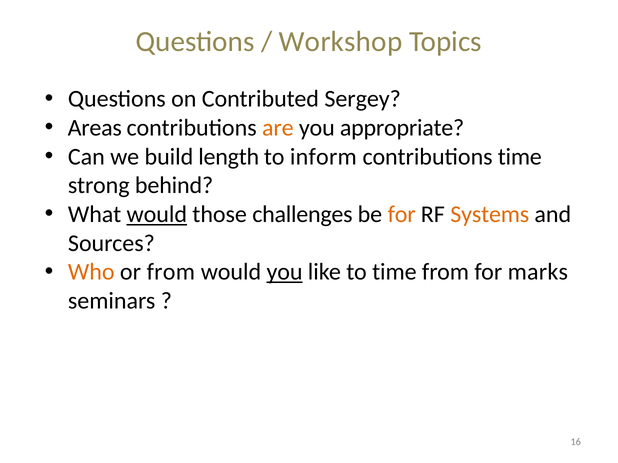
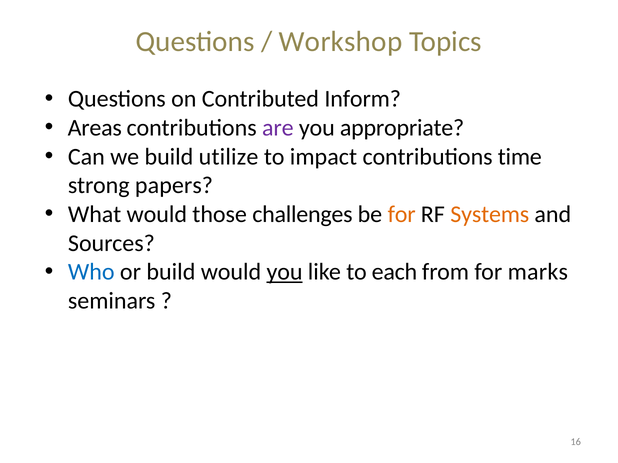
Sergey: Sergey -> Inform (363, 99)
are colour: orange -> purple (278, 128)
length: length -> utilize (229, 157)
inform: inform -> impact (323, 157)
behind: behind -> papers (174, 186)
would underline: present -> none (157, 214)
Who colour: orange -> blue (91, 272)
or from: from -> build (171, 272)
to time: time -> each (394, 272)
